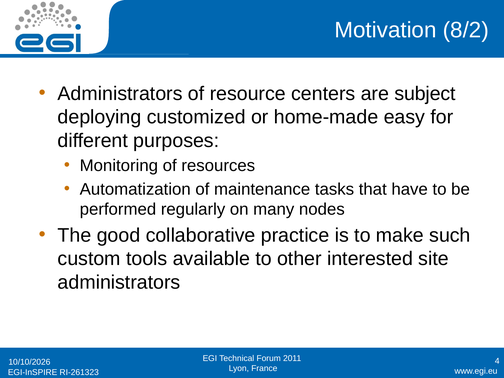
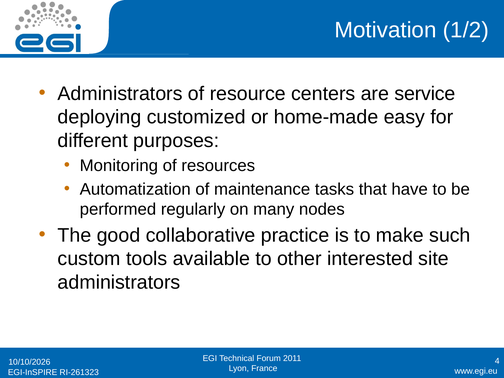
8/2: 8/2 -> 1/2 (466, 30)
subject: subject -> service (425, 94)
